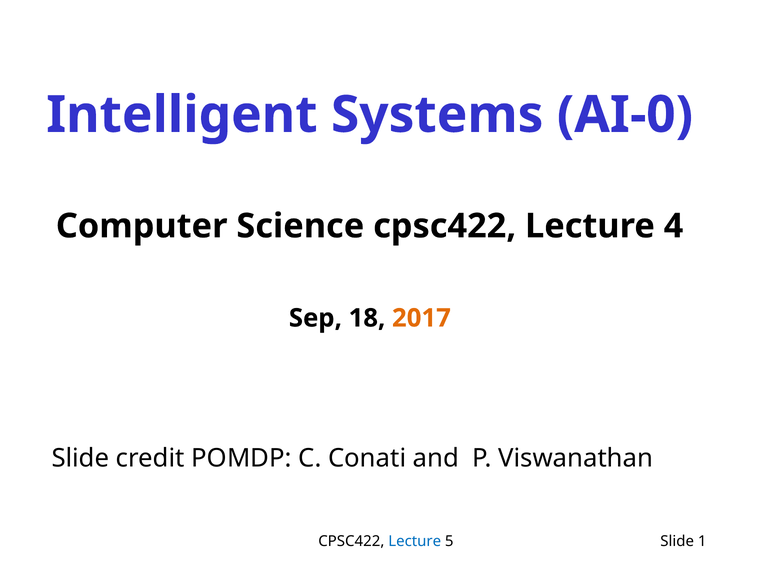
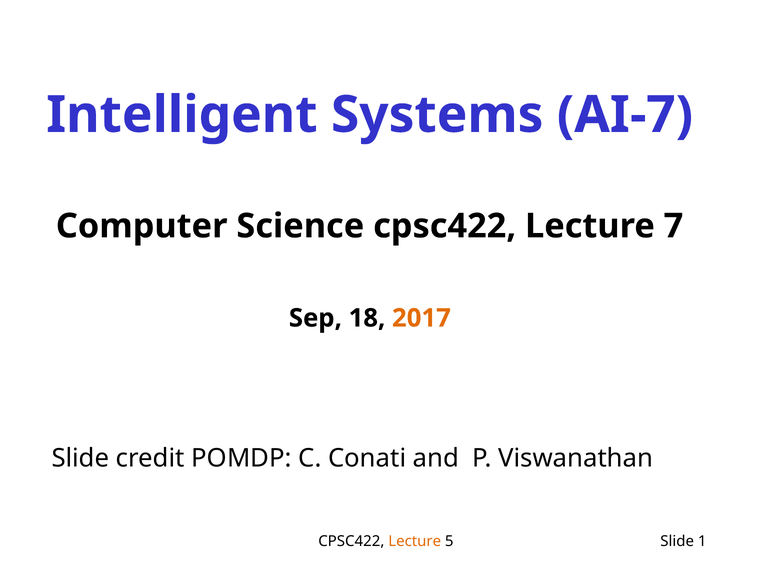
AI-0: AI-0 -> AI-7 (625, 115)
4: 4 -> 7 (673, 226)
Lecture colour: blue -> orange (415, 541)
